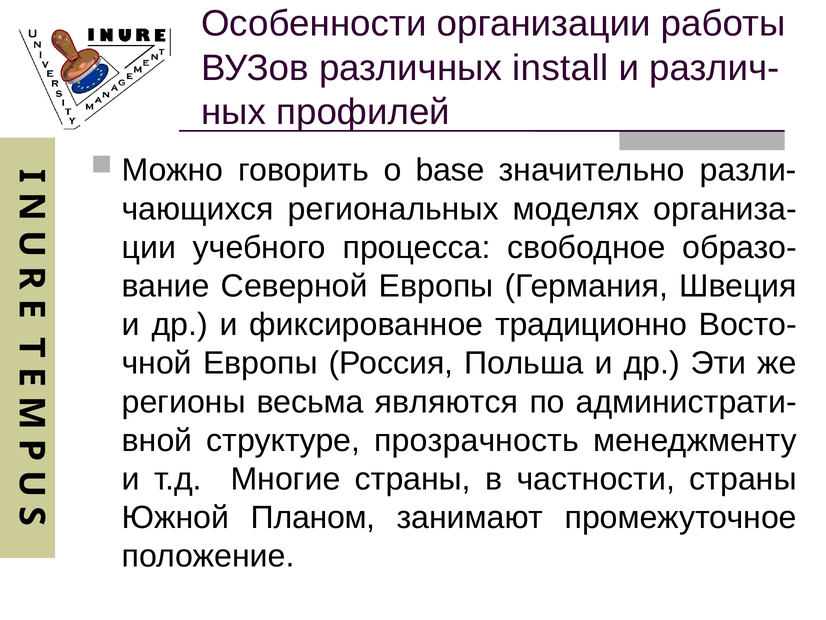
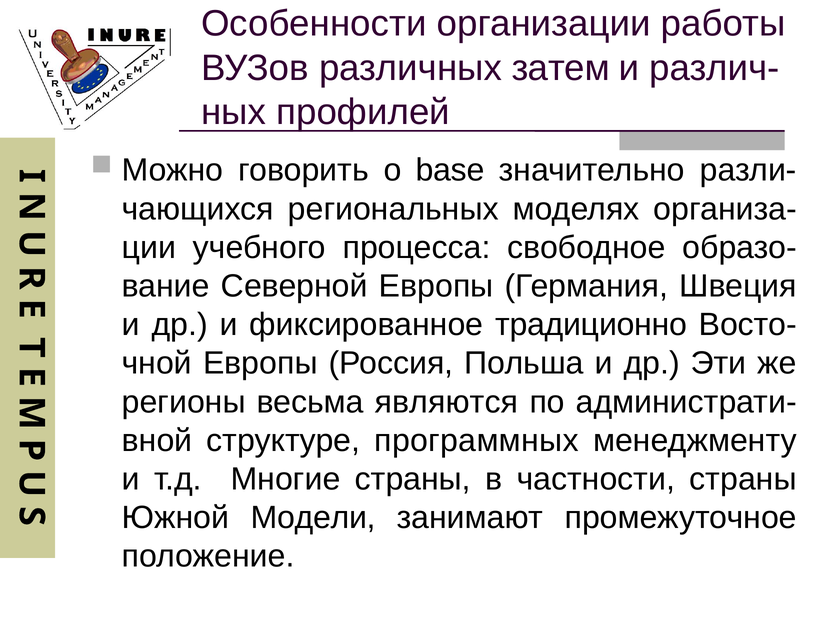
install: install -> затем (561, 68)
прозрачность: прозрачность -> программных (477, 440)
Планом: Планом -> Модели (313, 517)
